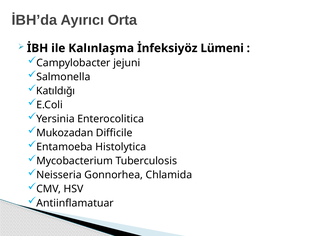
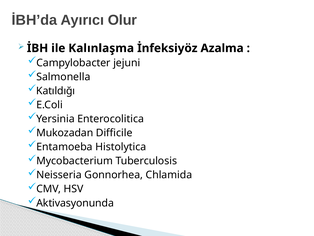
Orta: Orta -> Olur (122, 20)
Lümeni: Lümeni -> Azalma (222, 48)
Antiinflamatuar: Antiinflamatuar -> Aktivasyonunda (75, 203)
